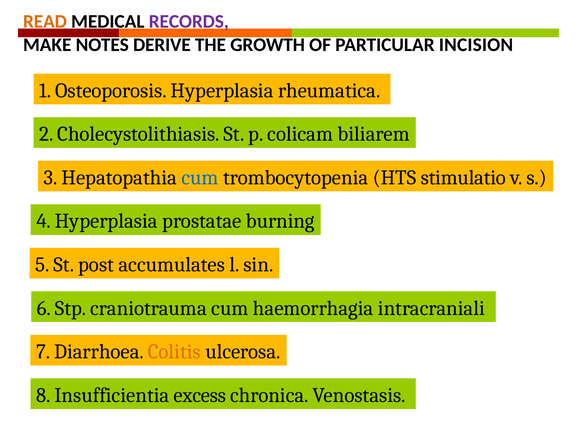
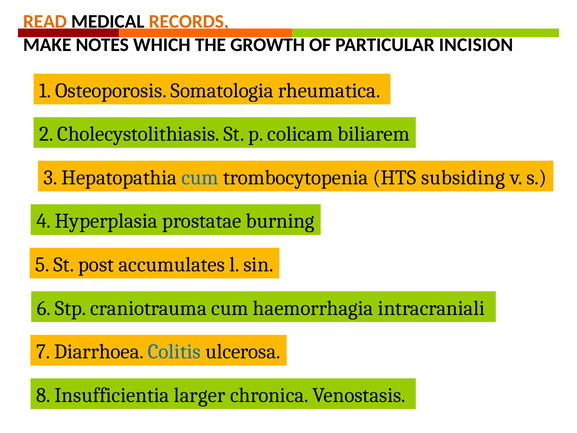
RECORDS colour: purple -> orange (189, 22)
DERIVE: DERIVE -> WHICH (162, 45)
Osteoporosis Hyperplasia: Hyperplasia -> Somatologia (222, 90)
stimulatio: stimulatio -> subsiding (463, 177)
Colitis colour: orange -> blue (174, 351)
excess: excess -> larger (200, 395)
